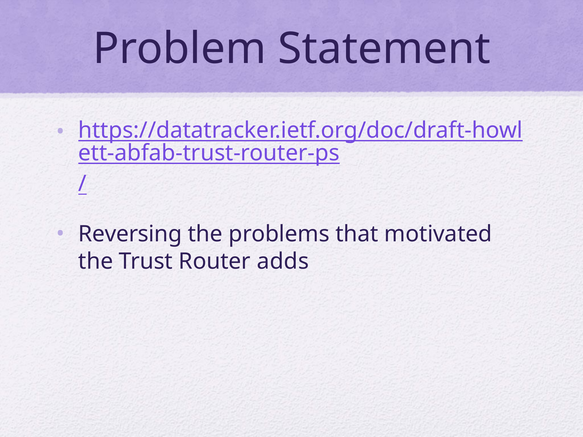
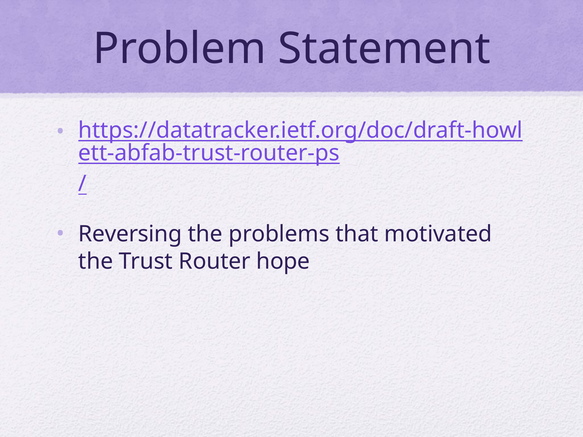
adds: adds -> hope (283, 261)
